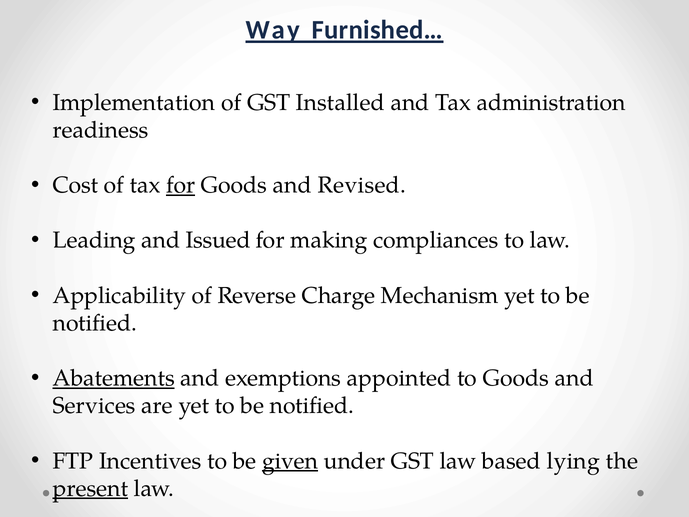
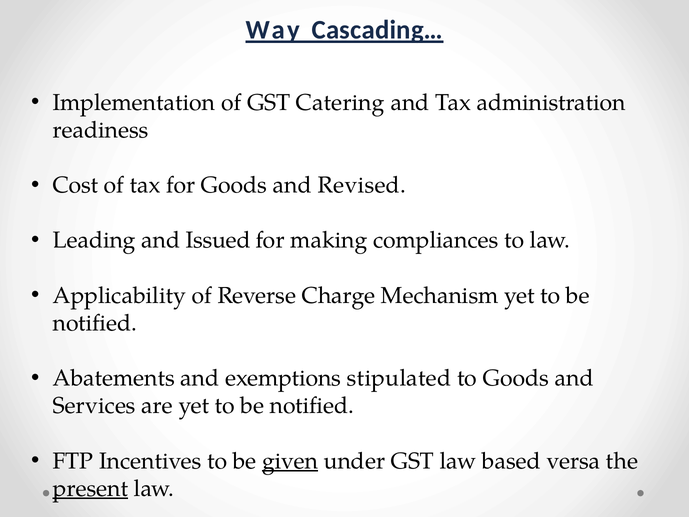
Furnished…: Furnished… -> Cascading… (377, 30)
Installed: Installed -> Catering (340, 102)
for underline: present -> none (181, 185)
Abatements underline: present -> none (114, 378)
appointed: appointed -> stipulated (399, 378)
lying: lying -> versa (573, 461)
